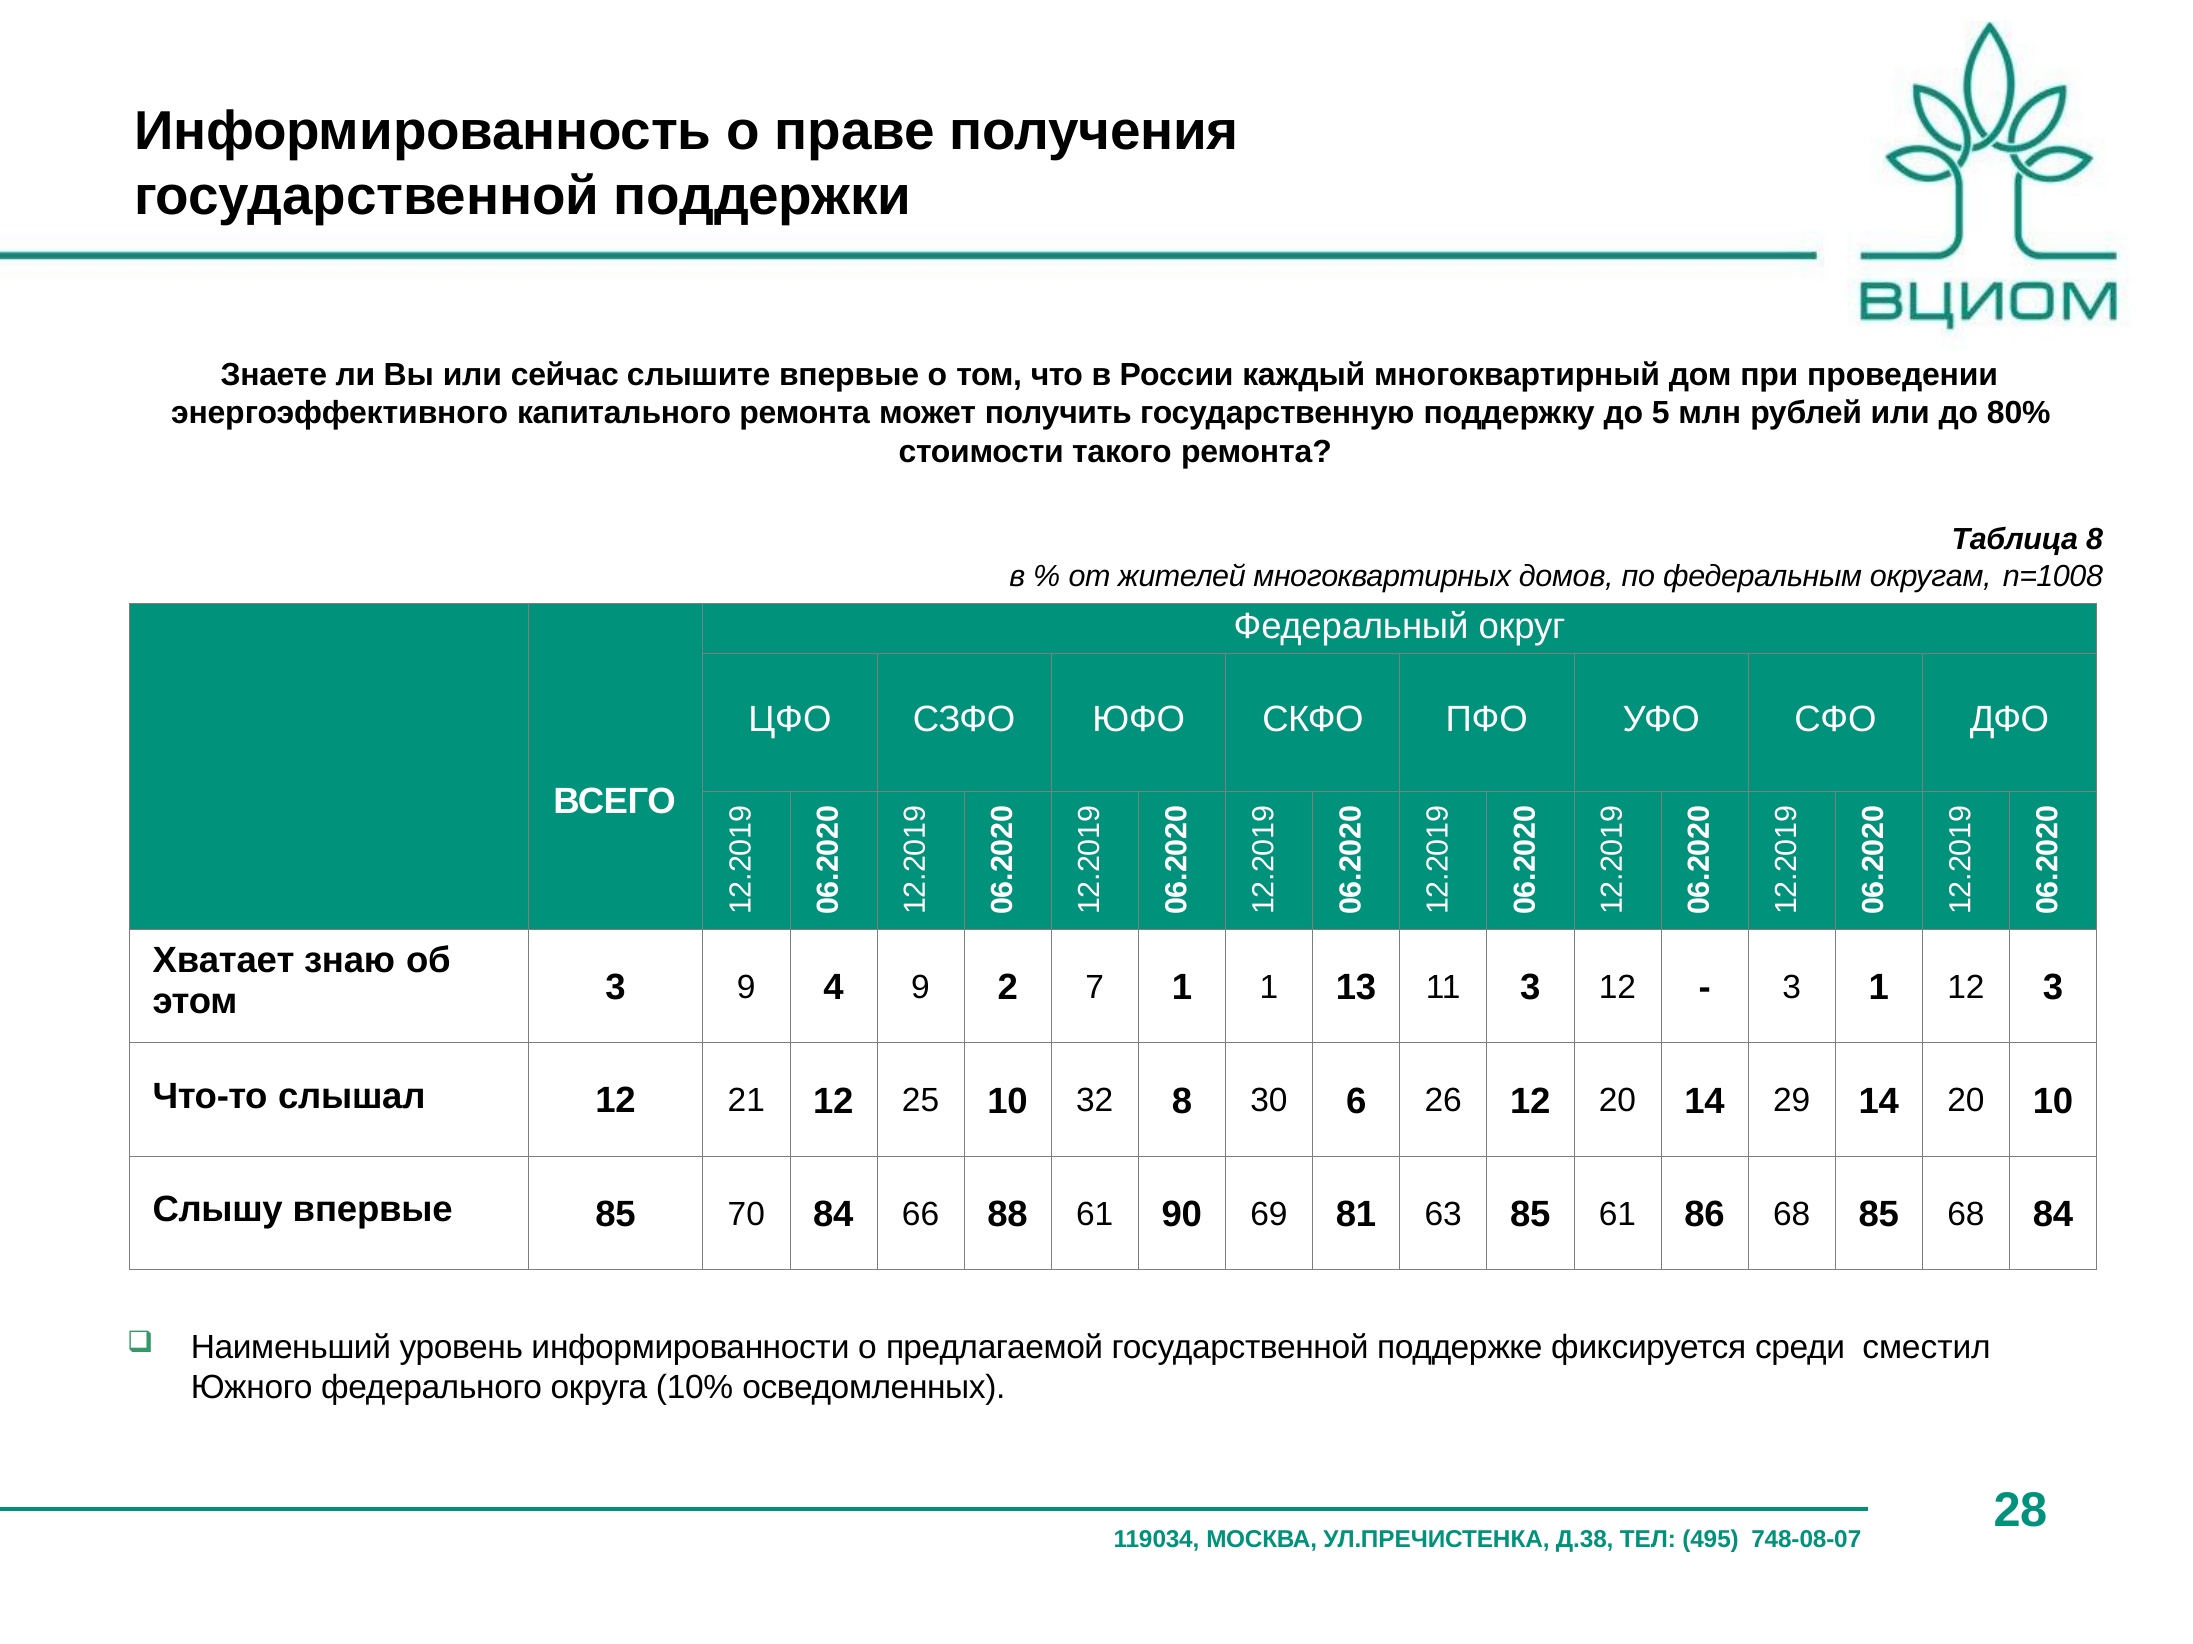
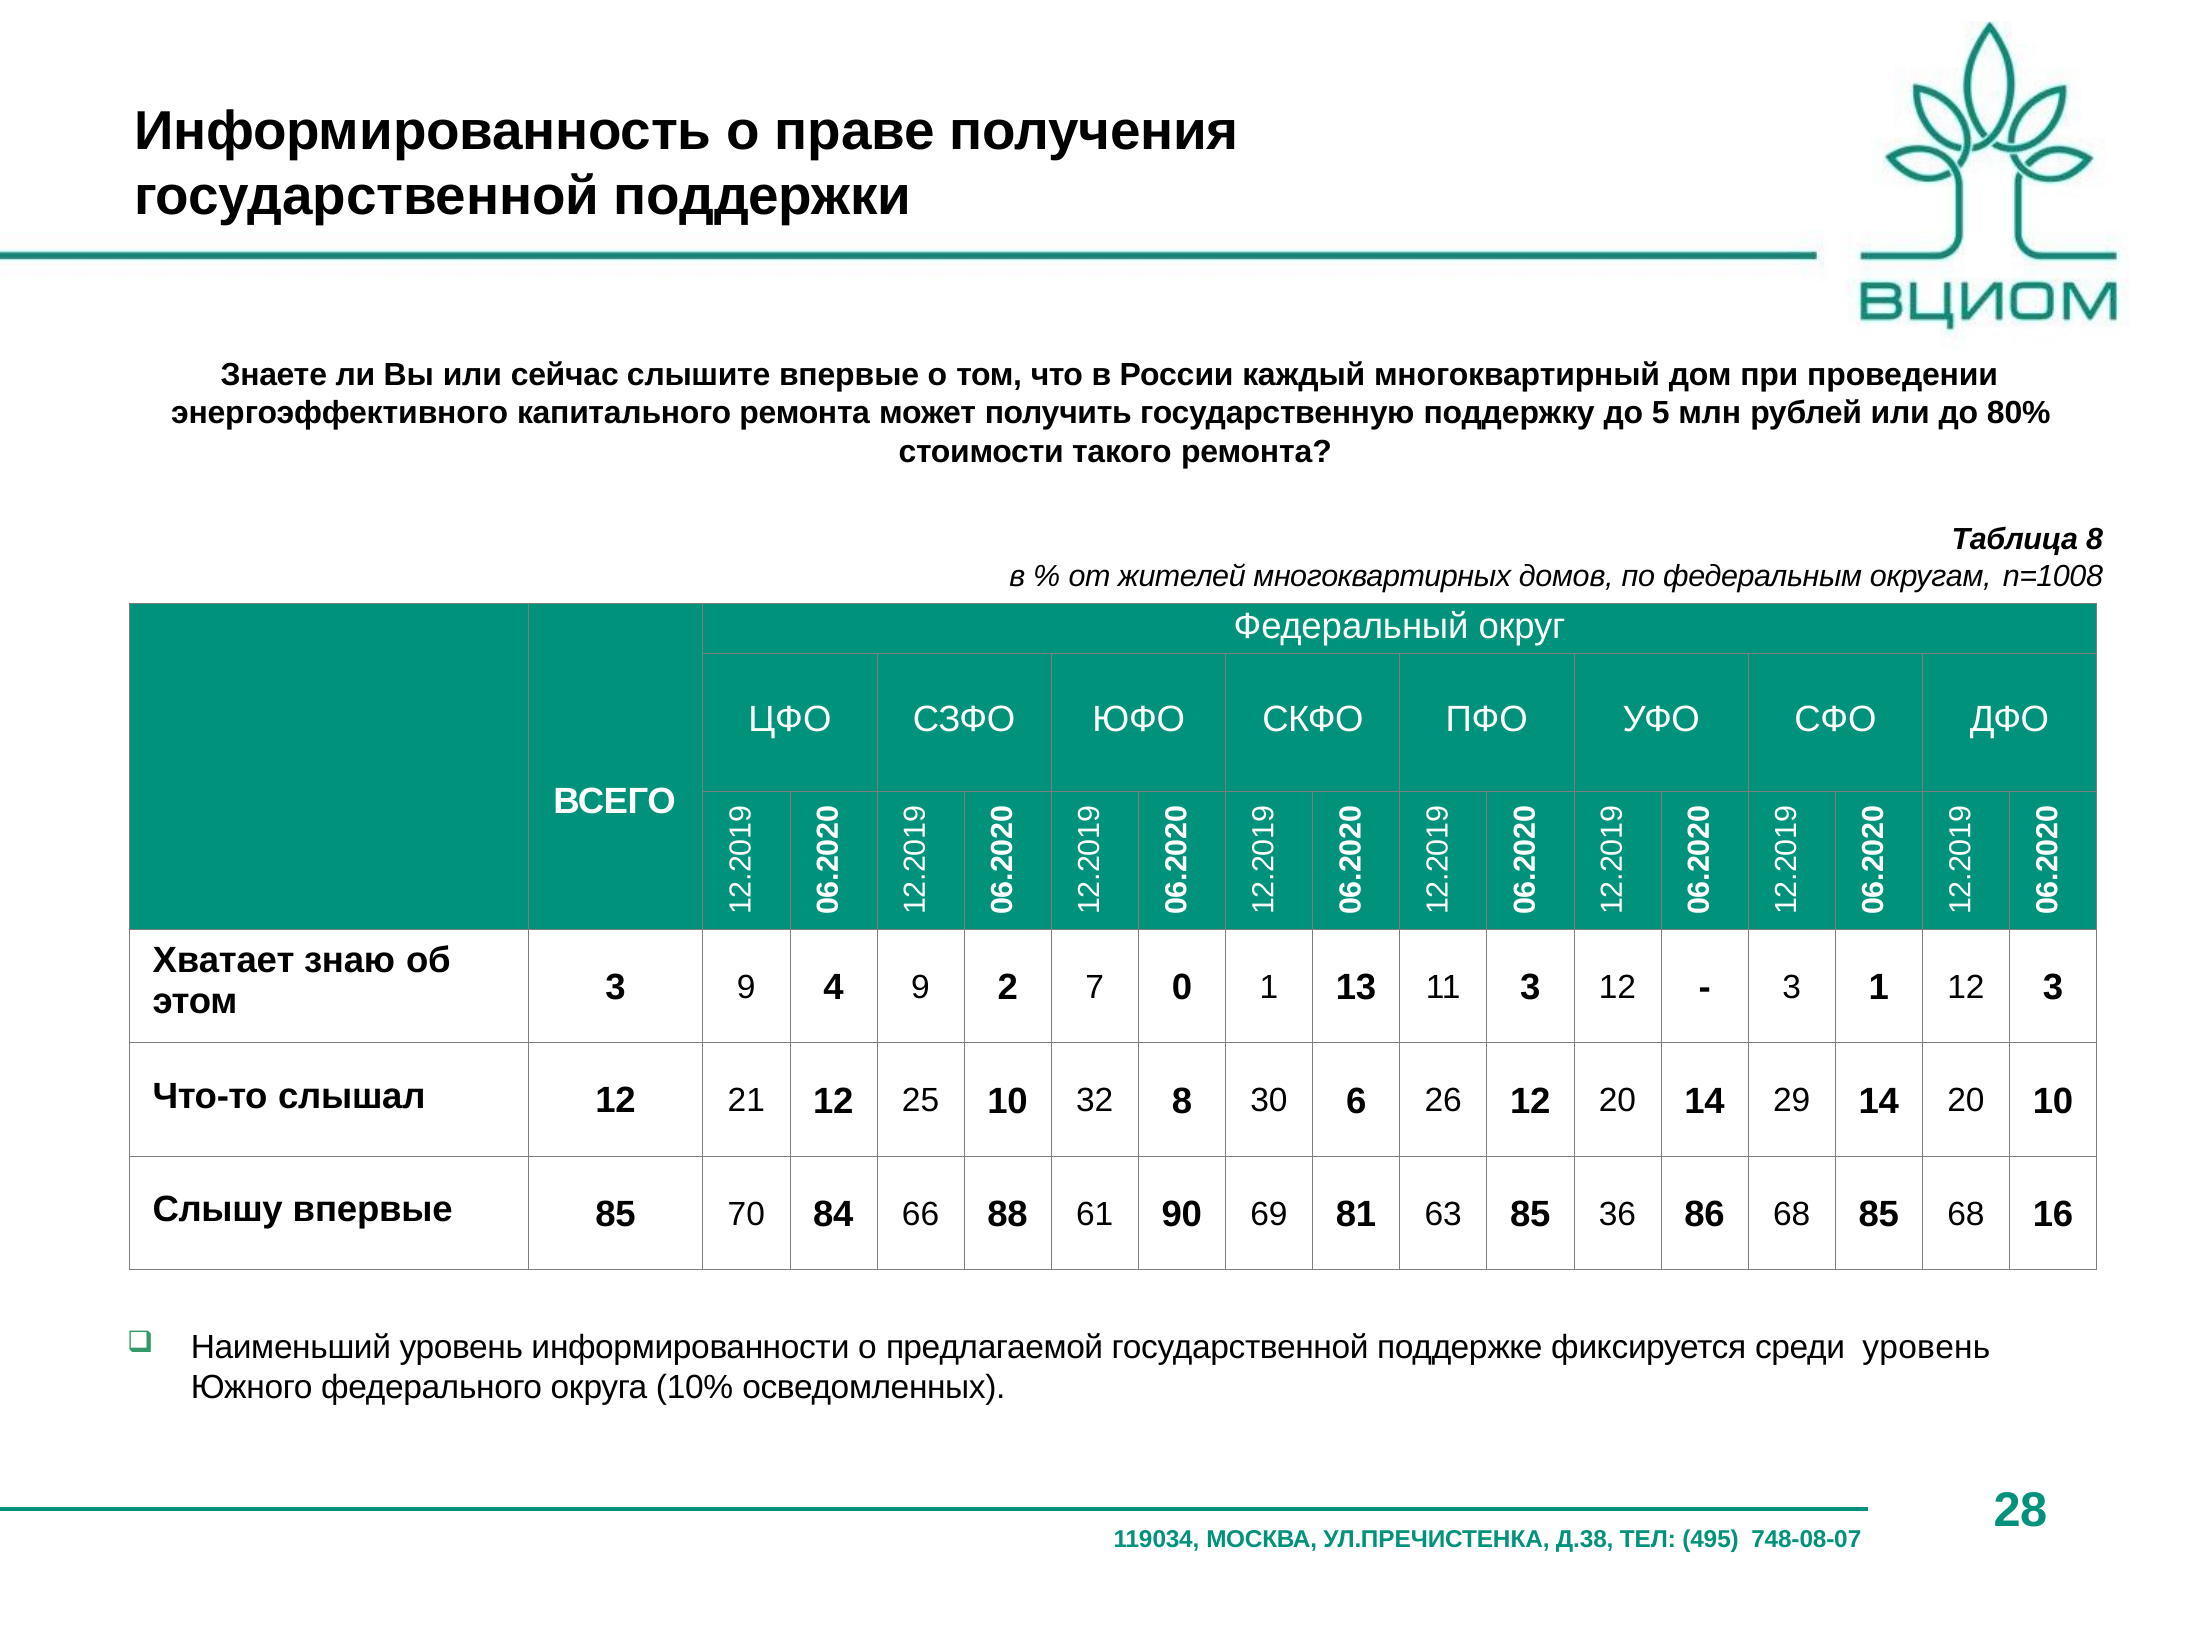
7 1: 1 -> 0 (1182, 988)
85 61: 61 -> 36 (1617, 1215)
68 84: 84 -> 16 (2053, 1215)
среди сместил: сместил -> уровень (1926, 1348)
